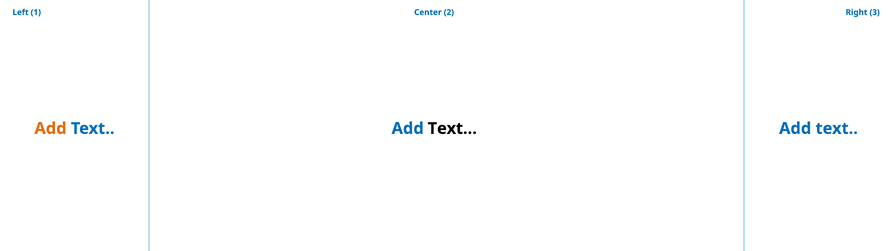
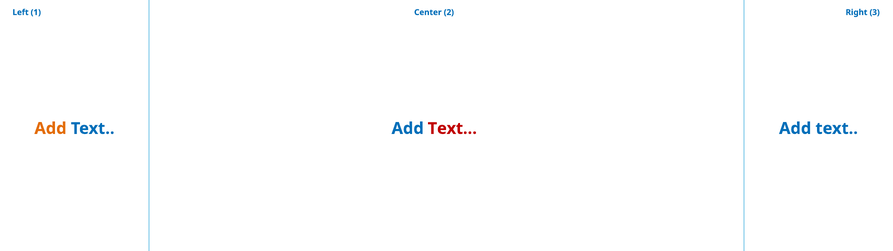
Text… colour: black -> red (452, 129)
